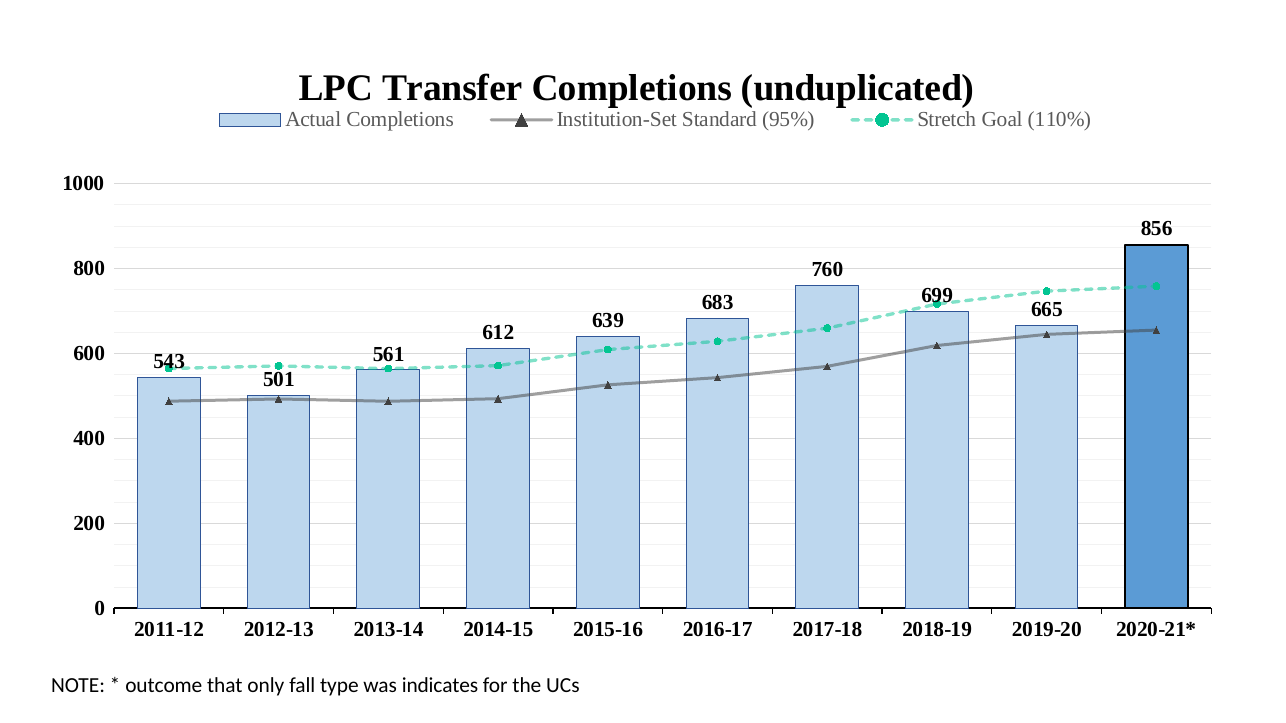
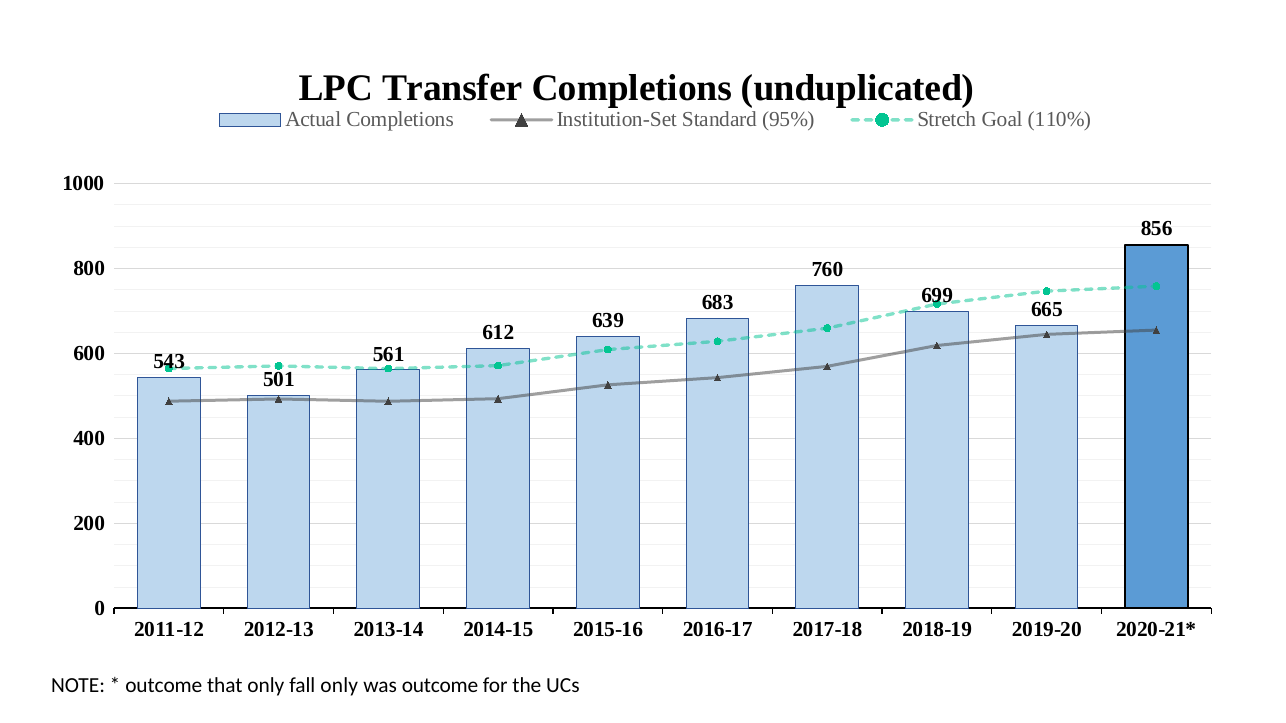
fall type: type -> only (339, 686)
was indicates: indicates -> outcome (440, 686)
